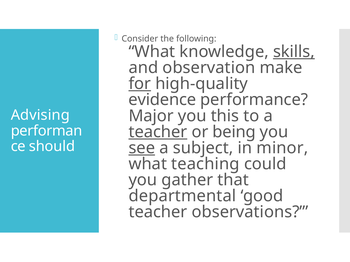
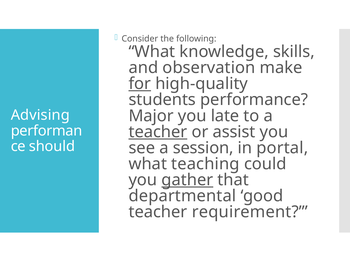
skills underline: present -> none (294, 52)
evidence: evidence -> students (162, 100)
this: this -> late (225, 116)
being: being -> assist (234, 132)
see underline: present -> none (142, 148)
subject: subject -> session (203, 148)
minor: minor -> portal (282, 148)
gather underline: none -> present (187, 180)
observations: observations -> requirement (250, 212)
